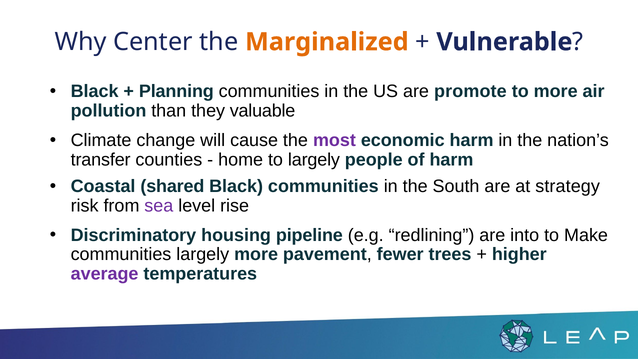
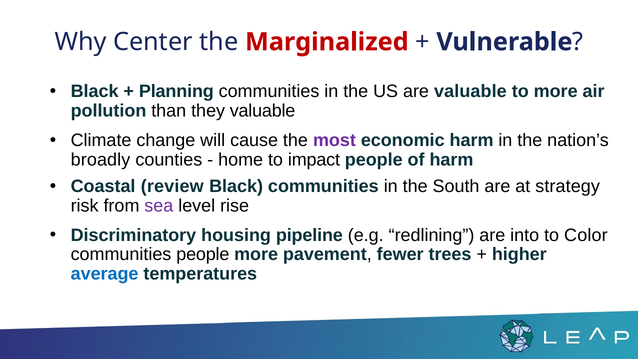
Marginalized colour: orange -> red (327, 42)
are promote: promote -> valuable (470, 91)
transfer: transfer -> broadly (101, 160)
to largely: largely -> impact (314, 160)
shared: shared -> review (172, 186)
Make: Make -> Color (586, 235)
communities largely: largely -> people (203, 254)
average colour: purple -> blue (105, 274)
